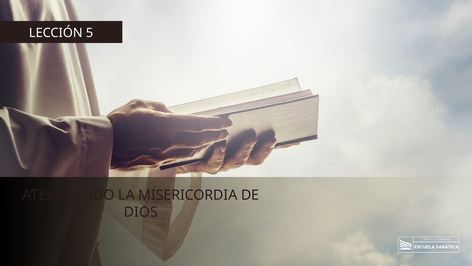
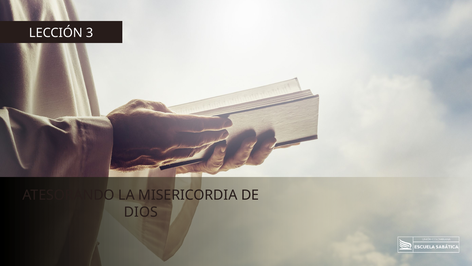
5: 5 -> 3 (90, 33)
